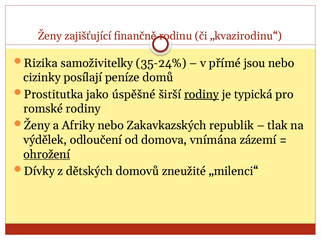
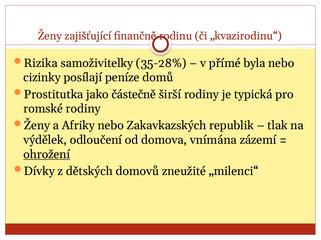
35-24%: 35-24% -> 35-28% (161, 63)
jsou: jsou -> byla (254, 63)
úspěšné: úspěšné -> částečně (134, 95)
rodiny underline: present -> none (201, 95)
